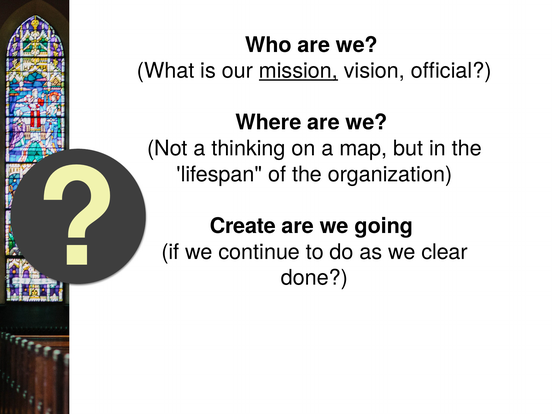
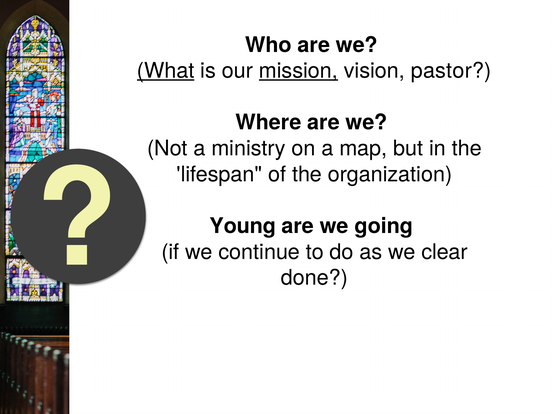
What underline: none -> present (166, 71)
official: official -> pastor (451, 71)
thinking: thinking -> ministry (248, 148)
Create: Create -> Young (243, 226)
